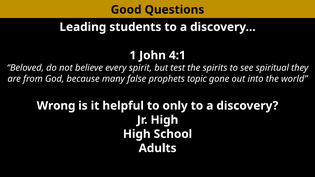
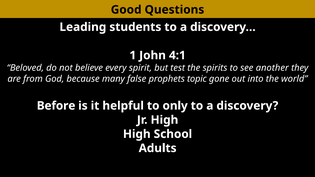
spiritual: spiritual -> another (272, 68)
Wrong: Wrong -> Before (56, 106)
